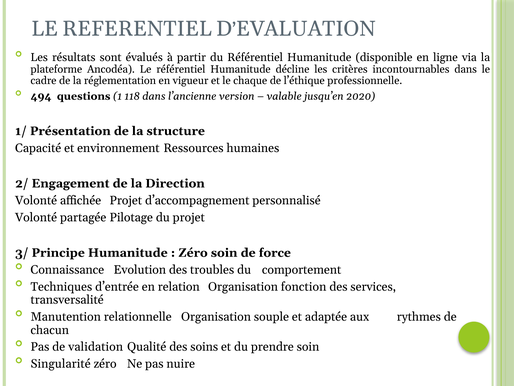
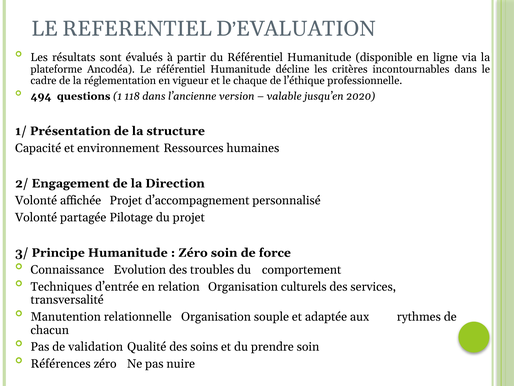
fonction: fonction -> culturels (304, 286)
Singularité: Singularité -> Références (61, 363)
